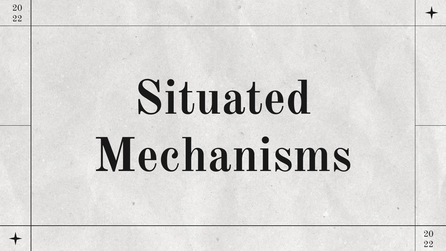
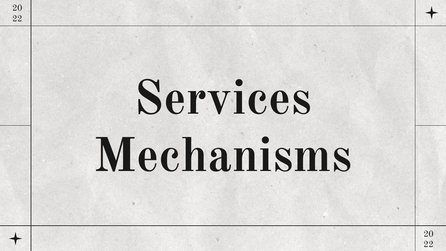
Situated: Situated -> Services (223, 98)
